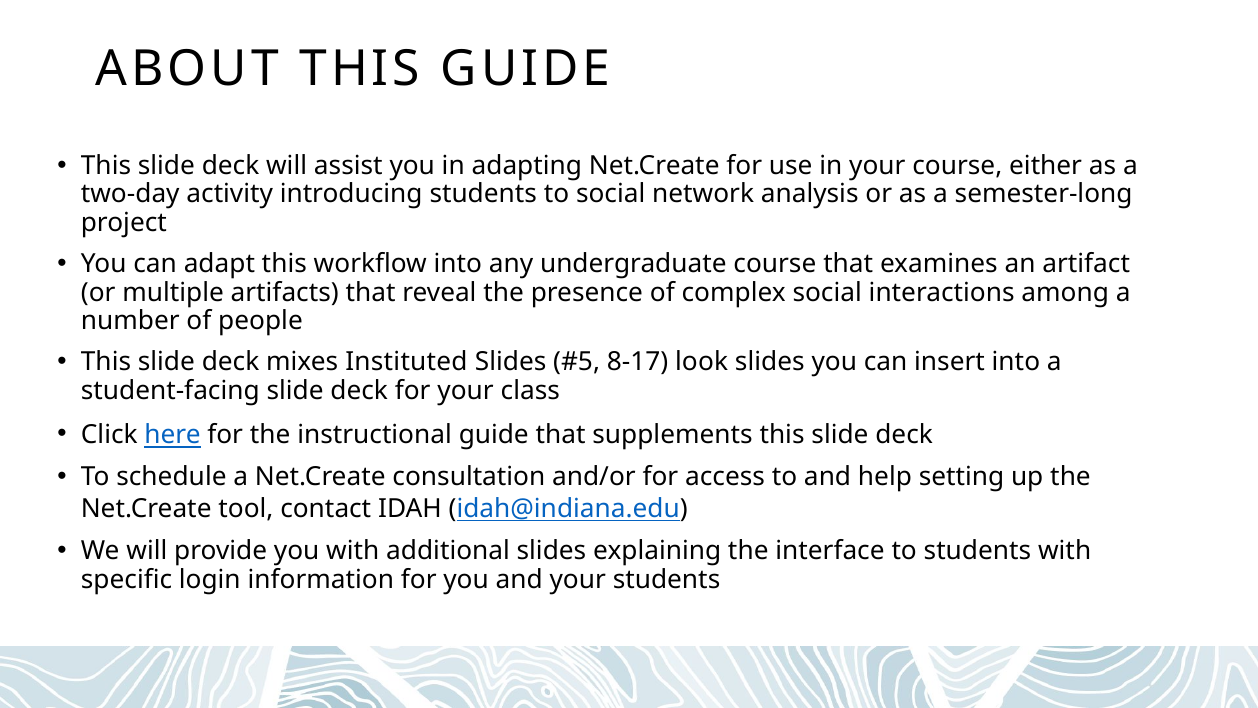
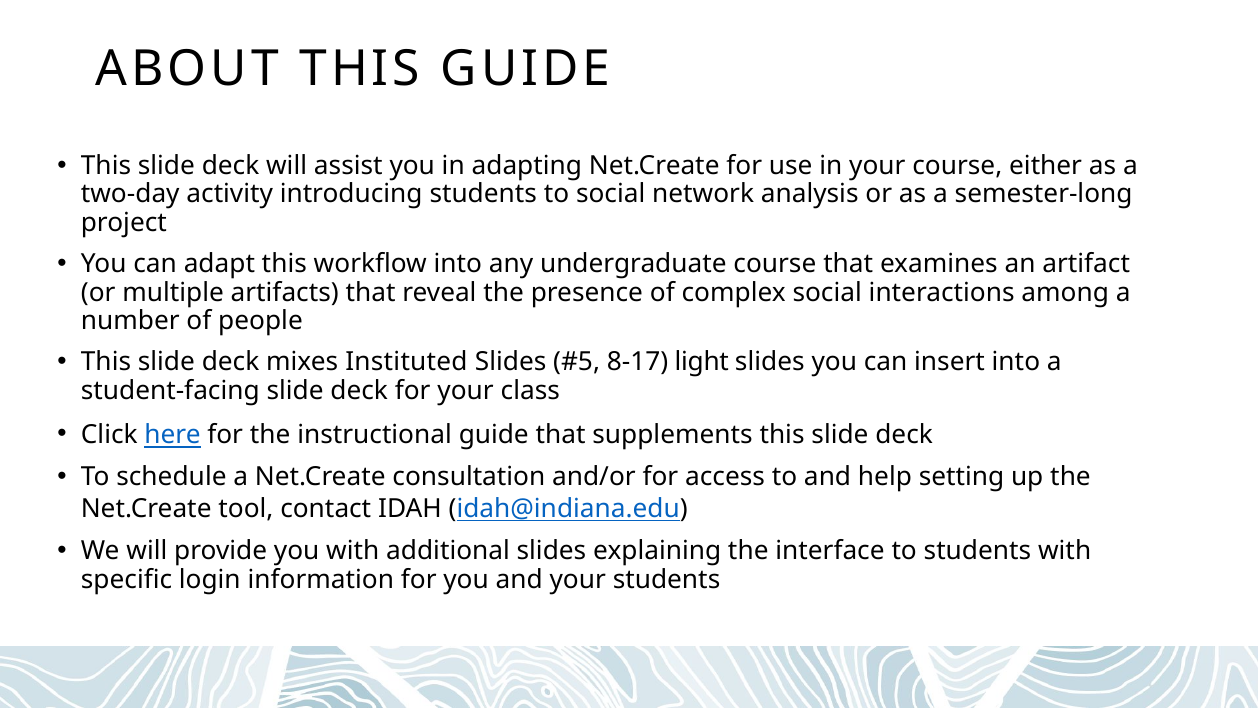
look: look -> light (702, 362)
